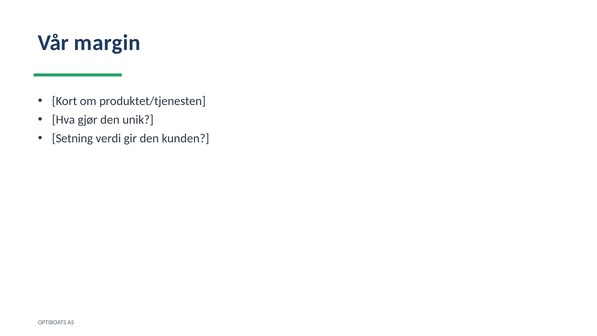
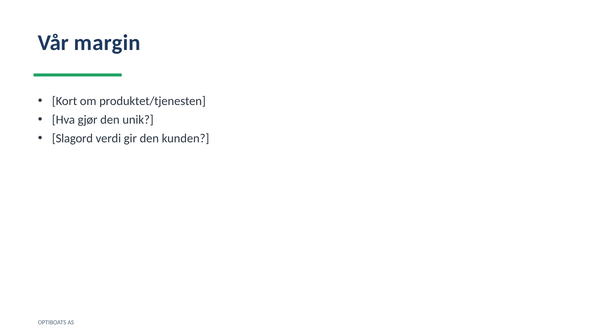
Setning: Setning -> Slagord (72, 138)
